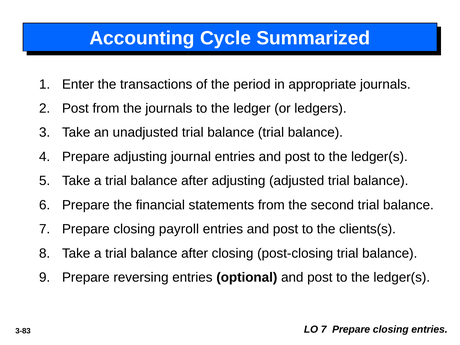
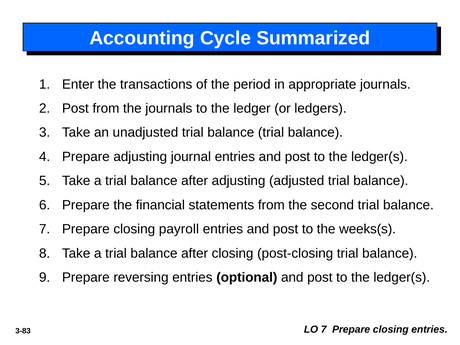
clients(s: clients(s -> weeks(s (368, 229)
